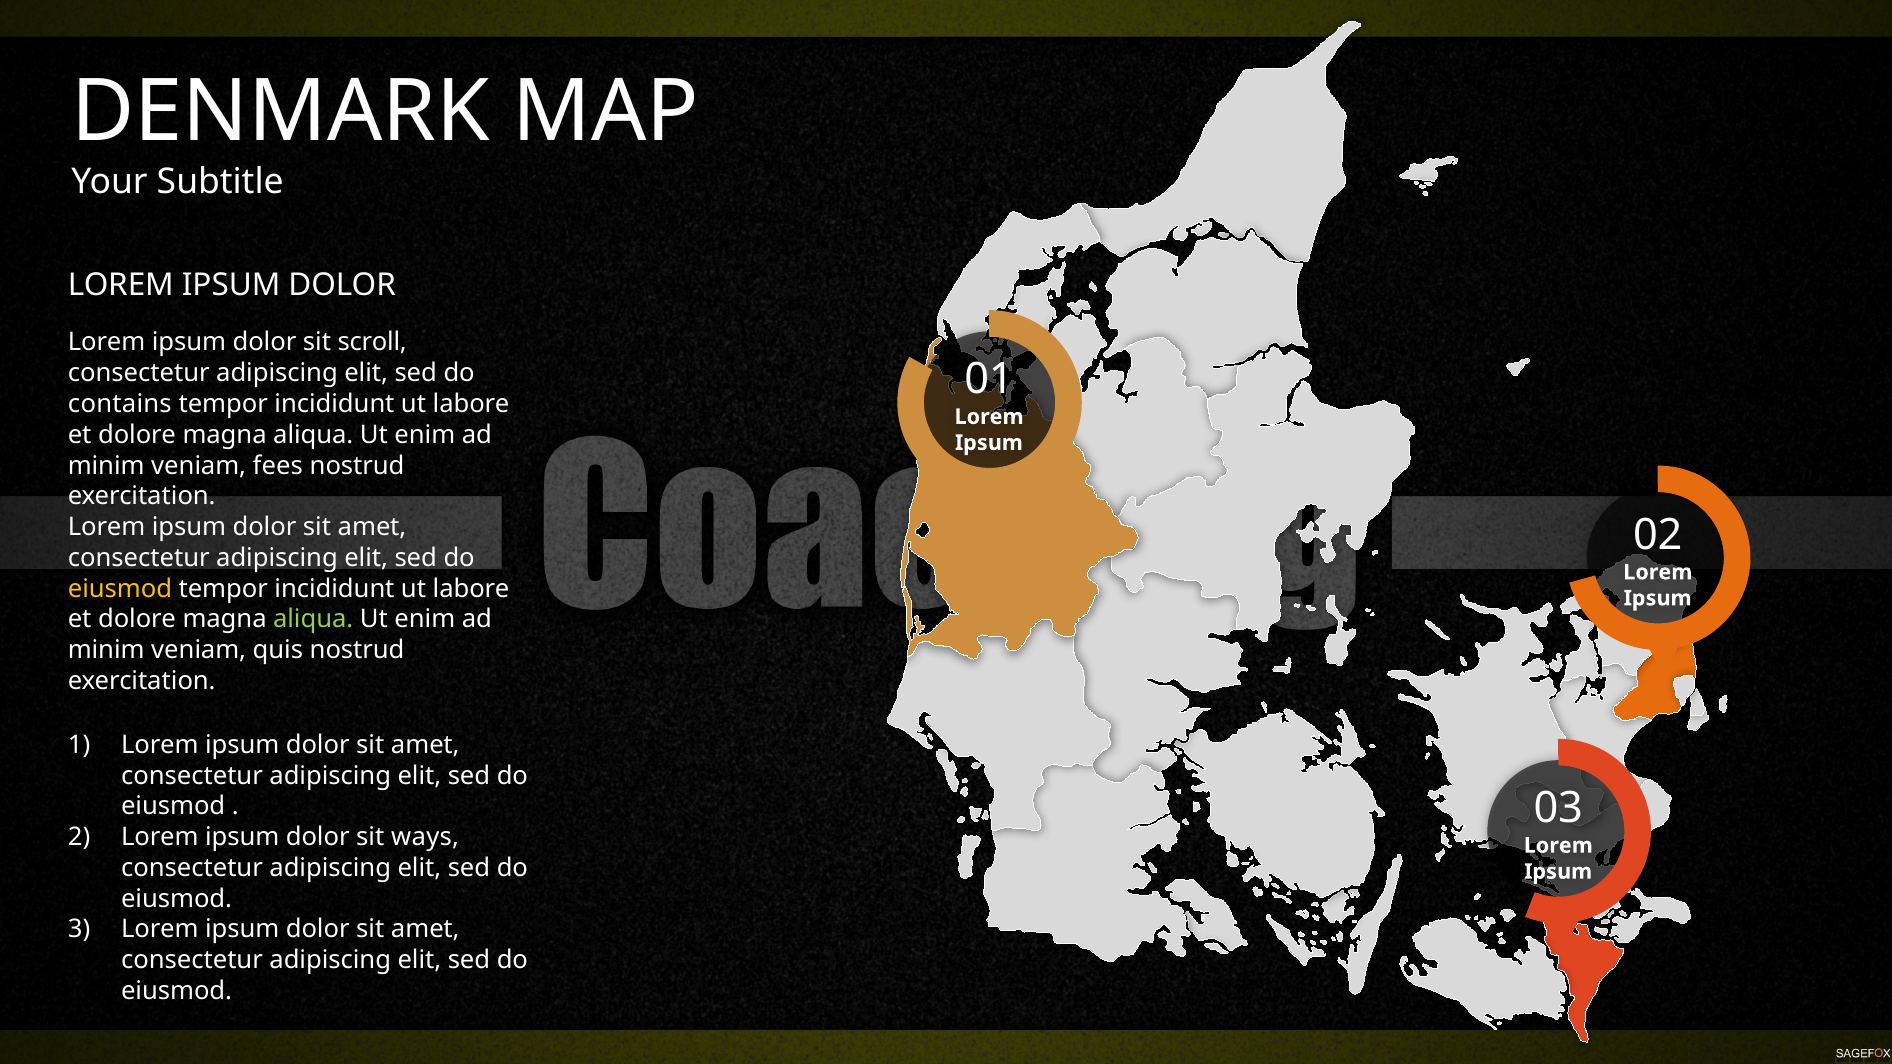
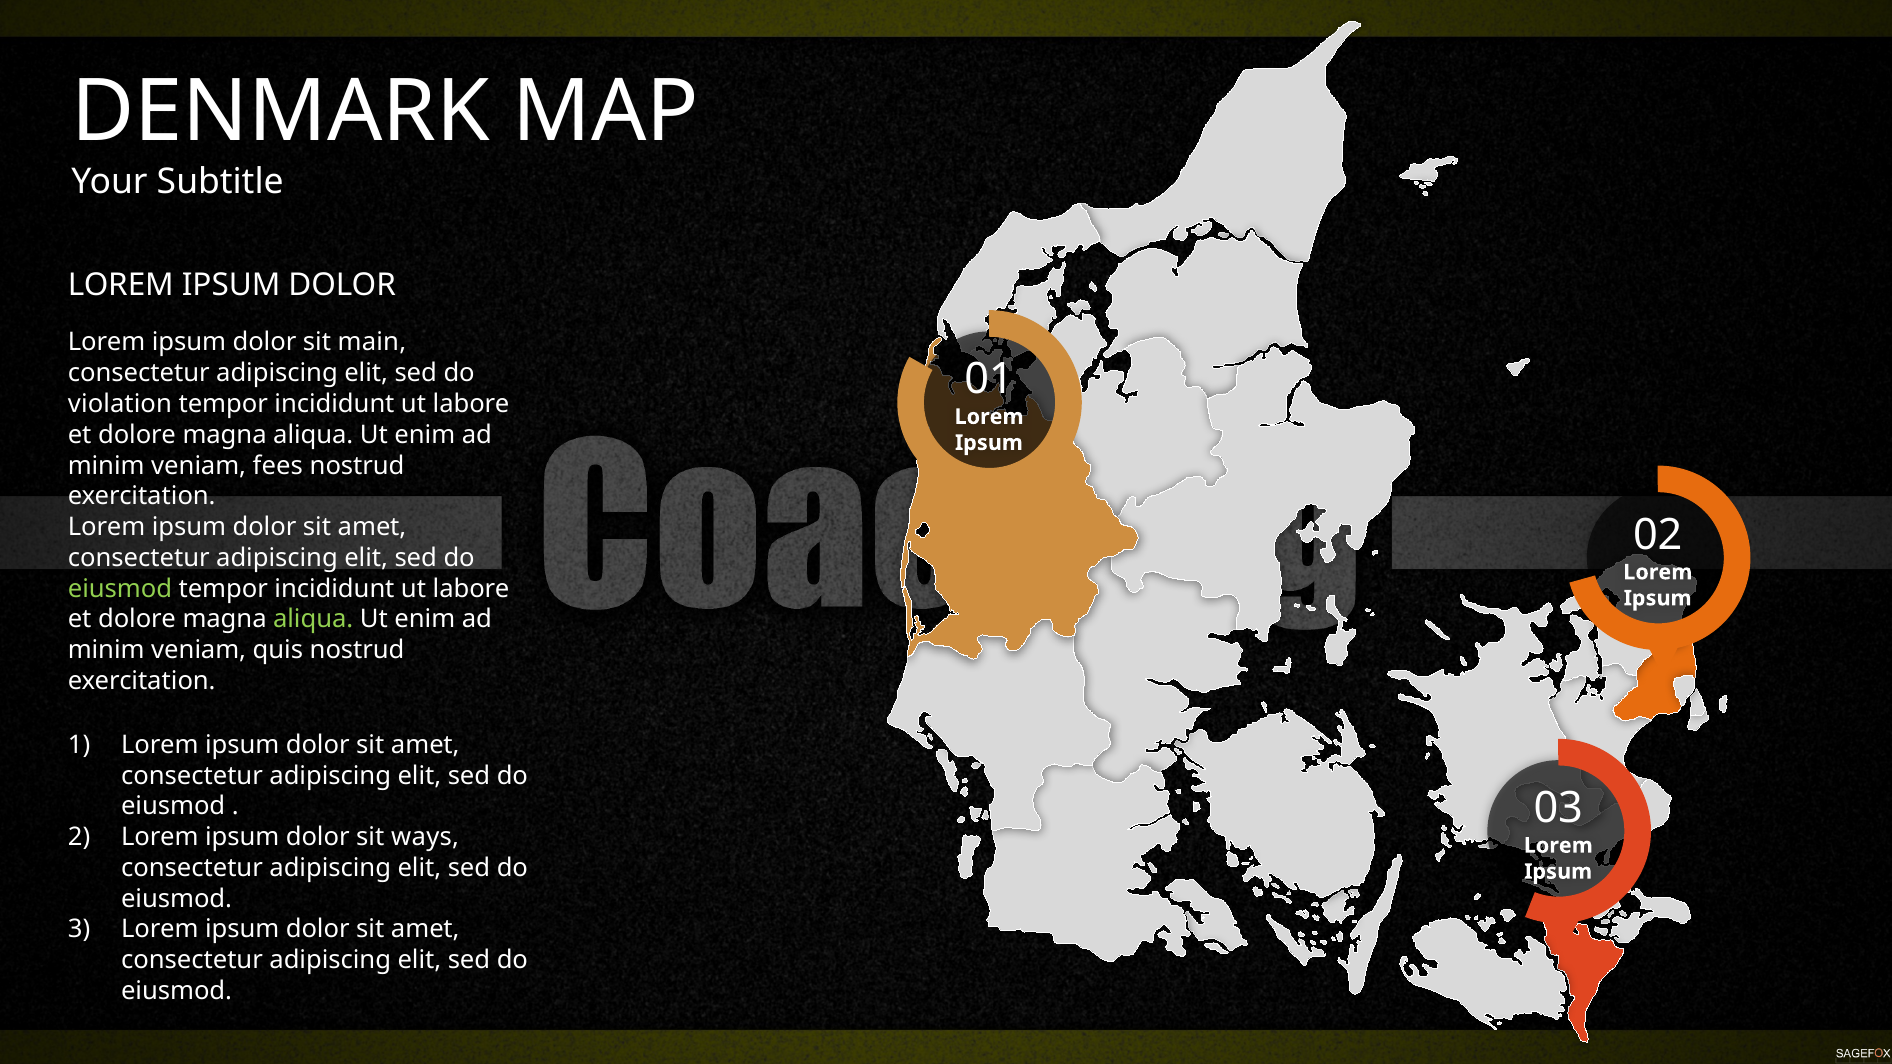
scroll: scroll -> main (372, 343)
contains: contains -> violation (120, 404)
eiusmod colour: yellow -> light green (120, 589)
